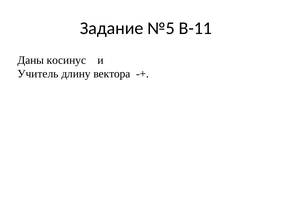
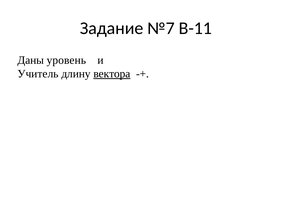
№5: №5 -> №7 (161, 28)
косинус: косинус -> уровень (66, 60)
вектора underline: none -> present (112, 74)
